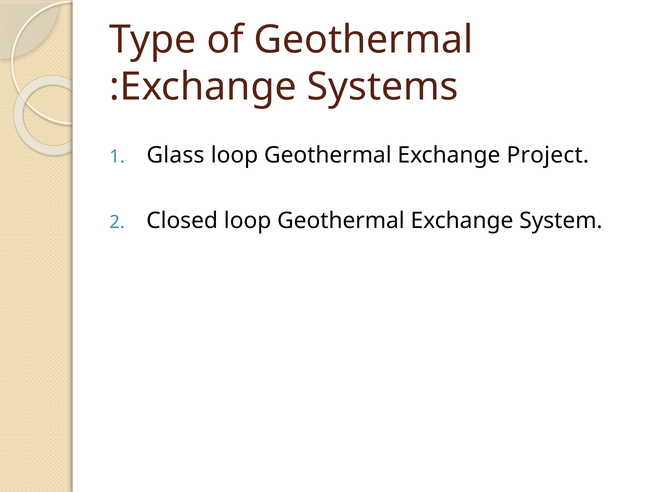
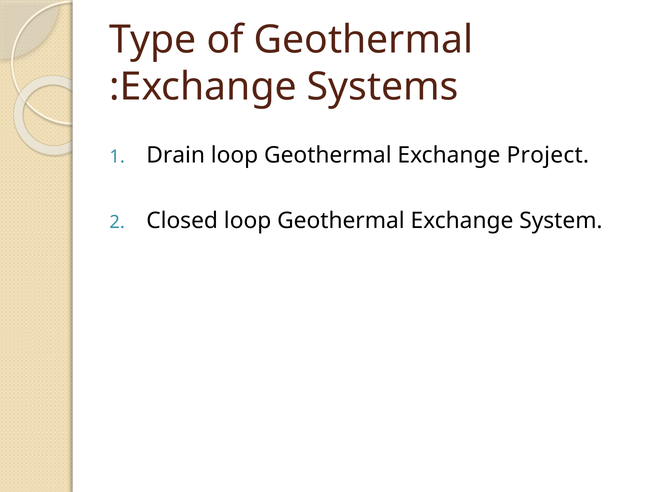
Glass: Glass -> Drain (176, 155)
